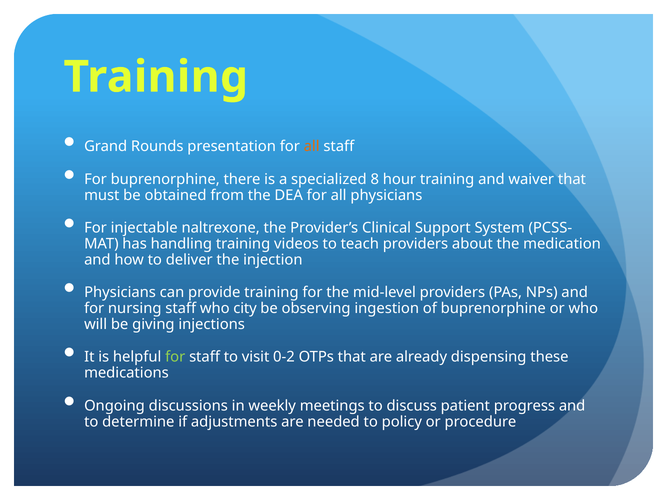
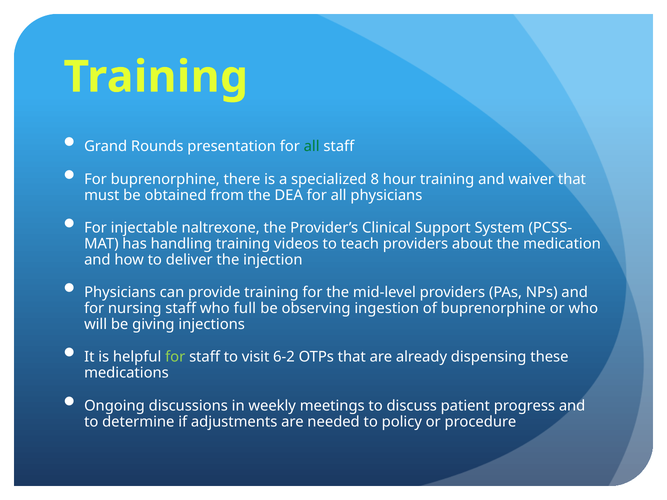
all colour: orange -> green (312, 147)
city: city -> full (245, 309)
0-2: 0-2 -> 6-2 (284, 357)
